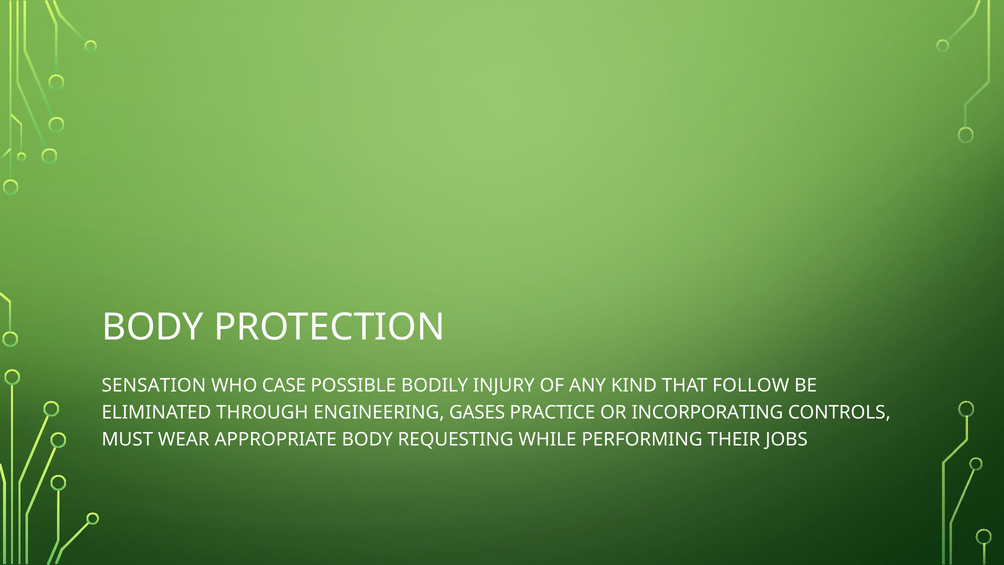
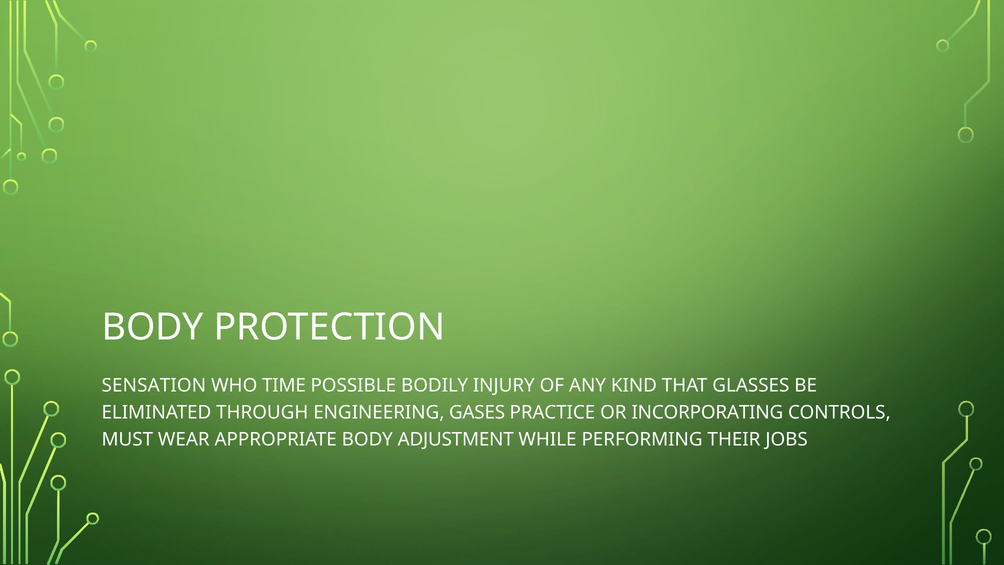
CASE: CASE -> TIME (284, 385)
FOLLOW: FOLLOW -> GLASSES (751, 385)
REQUESTING: REQUESTING -> ADJUSTMENT (456, 439)
